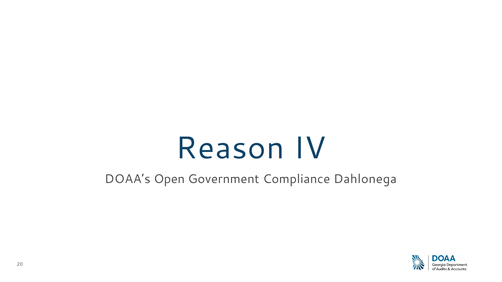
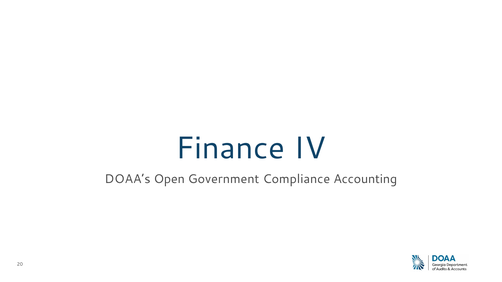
Reason: Reason -> Finance (230, 148)
Dahlonega: Dahlonega -> Accounting (365, 179)
